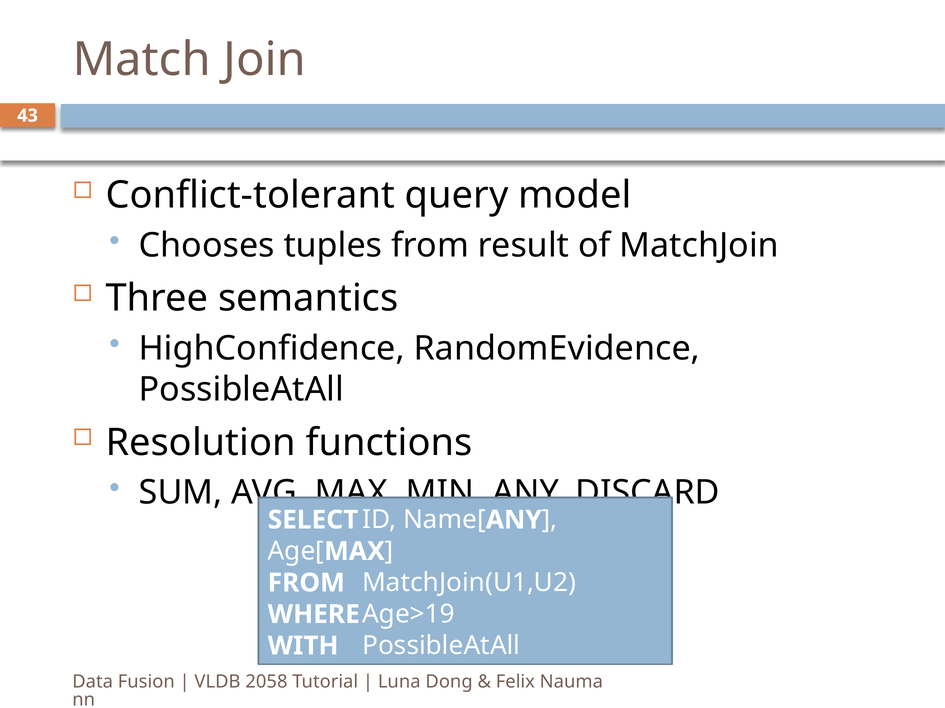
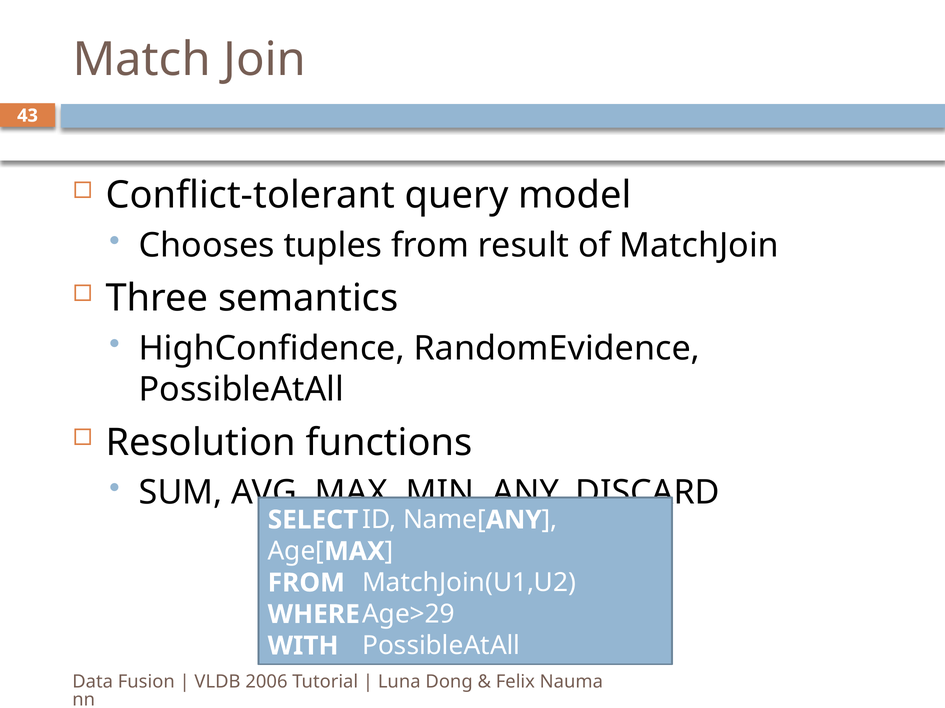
Age>19: Age>19 -> Age>29 (409, 615)
2058: 2058 -> 2006 (266, 682)
